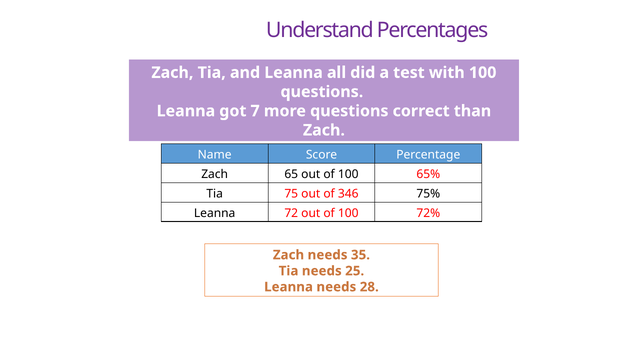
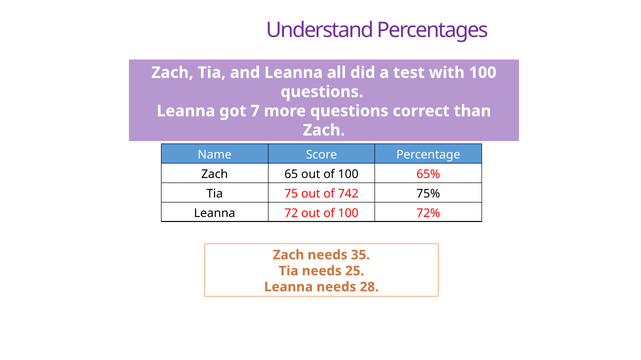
346: 346 -> 742 (348, 194)
